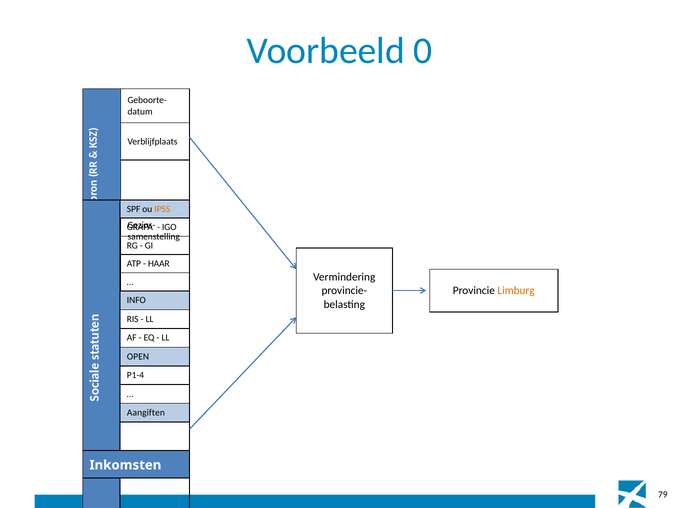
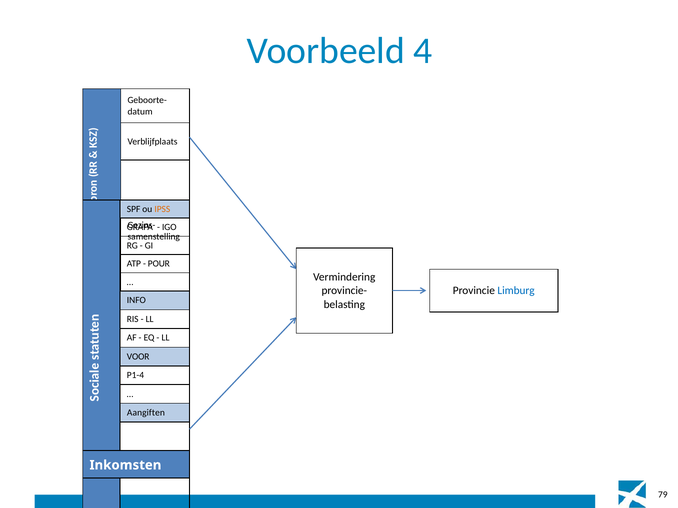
0: 0 -> 4 (423, 51)
HAAR: HAAR -> POUR (159, 264)
Limburg colour: orange -> blue (516, 291)
OPEN: OPEN -> VOOR (138, 357)
